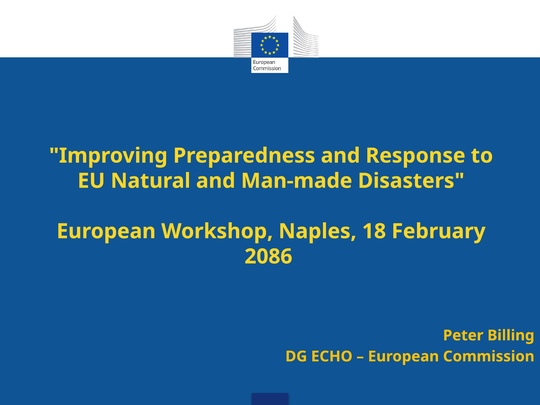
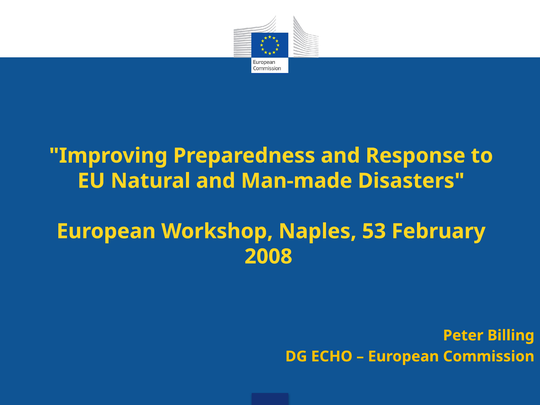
18: 18 -> 53 (374, 231)
2086: 2086 -> 2008 (268, 257)
